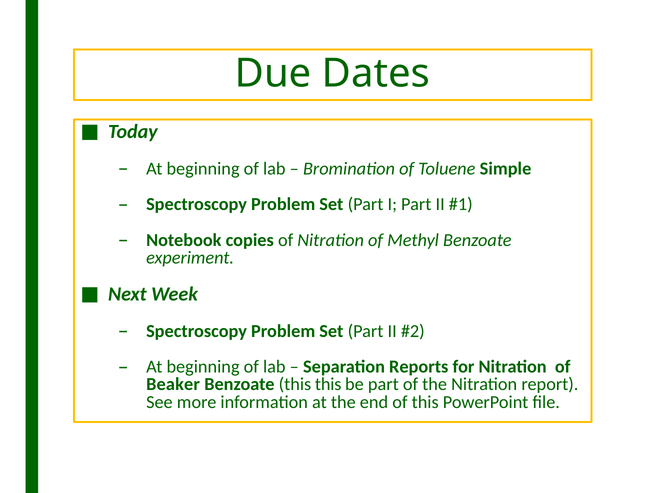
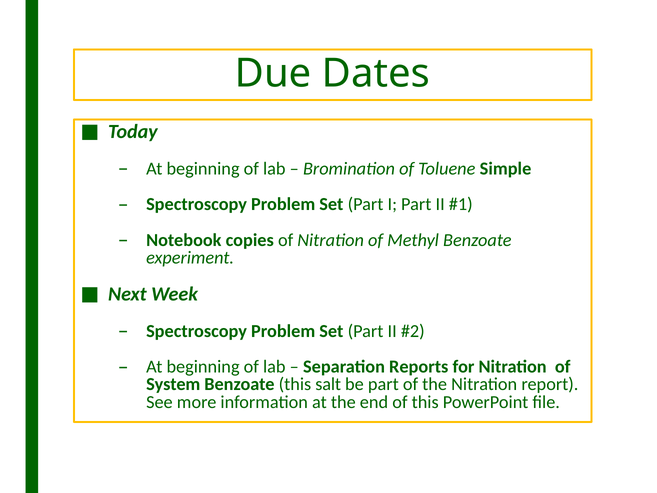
Beaker: Beaker -> System (173, 384)
this this: this -> salt (328, 384)
